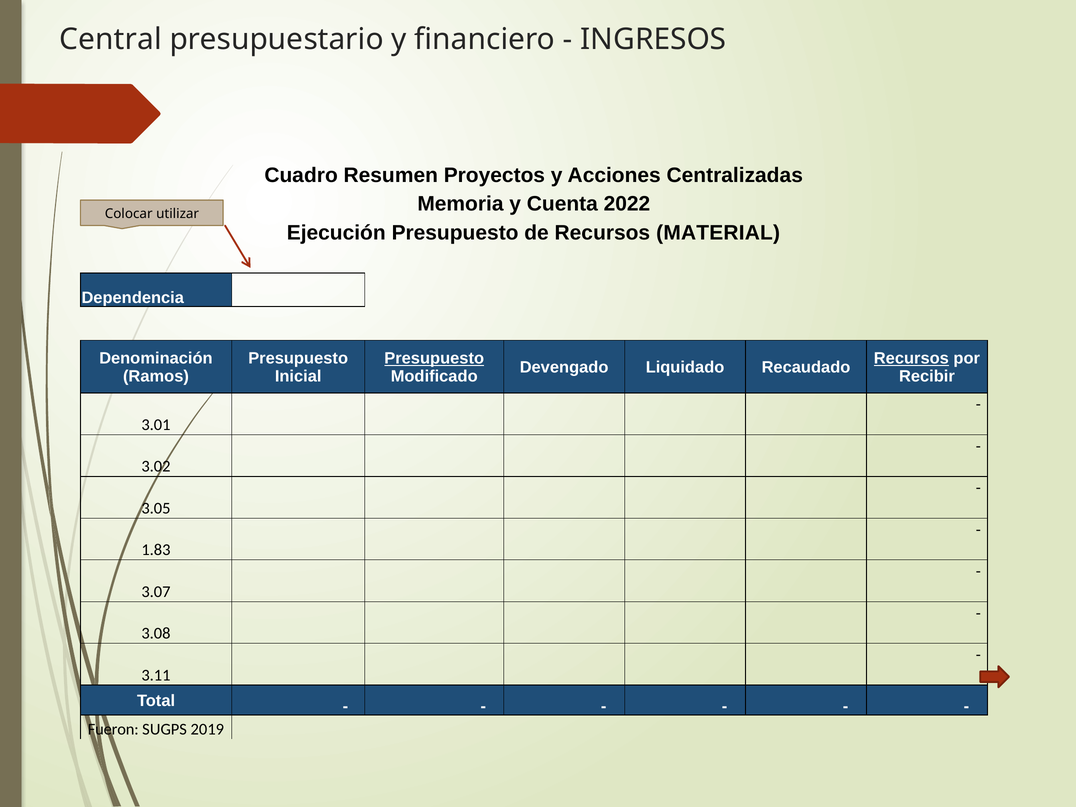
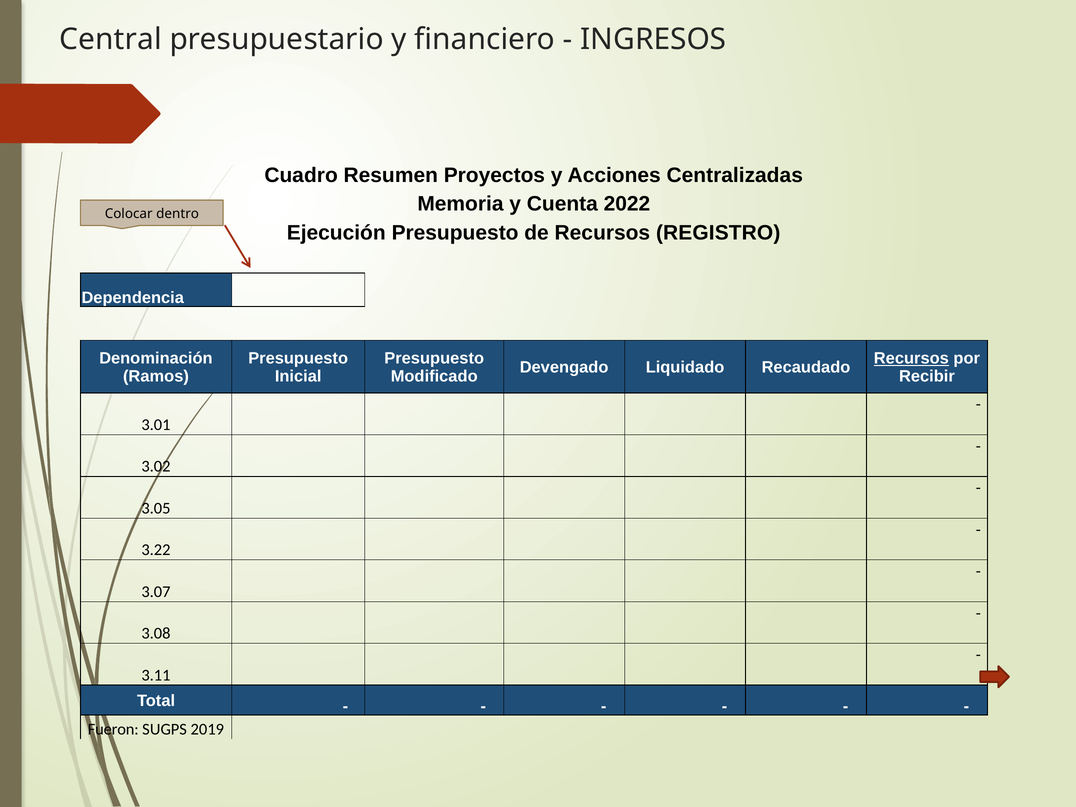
utilizar: utilizar -> dentro (178, 214)
MATERIAL: MATERIAL -> REGISTRO (718, 233)
Presupuesto underline: present -> none (434, 358)
1.83: 1.83 -> 3.22 (156, 550)
